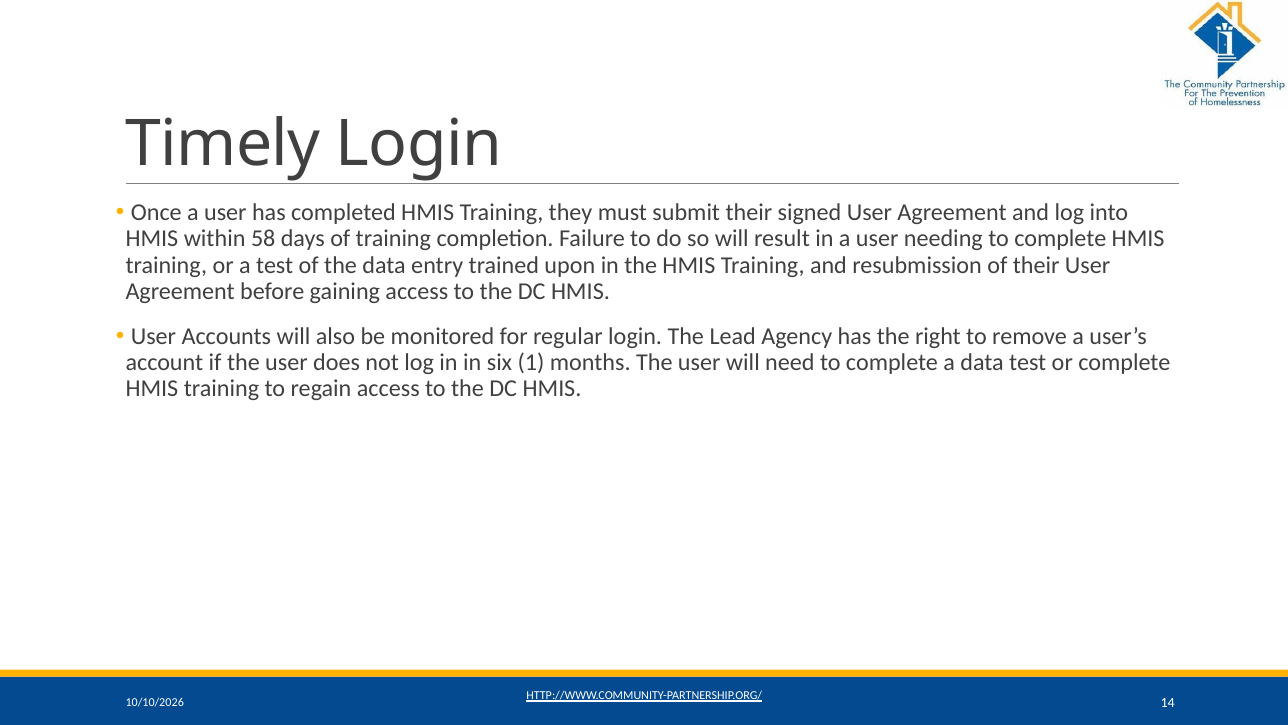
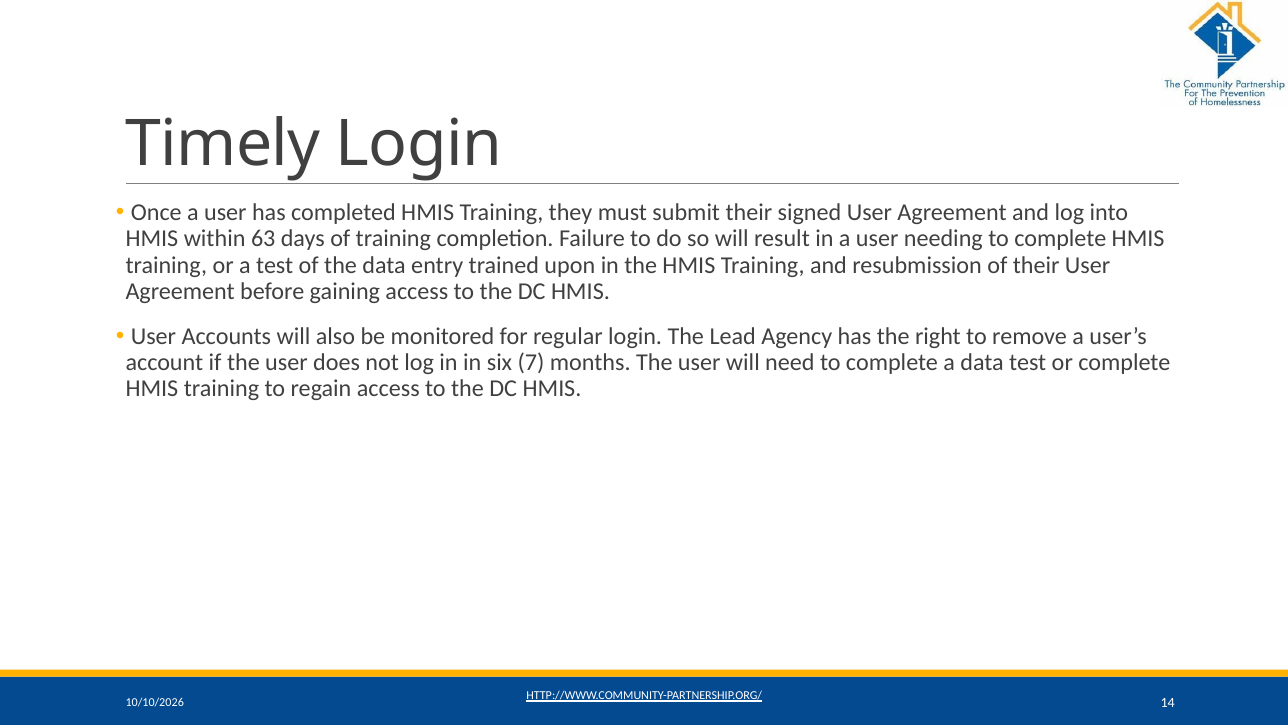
58: 58 -> 63 (263, 239)
1: 1 -> 7 (531, 362)
